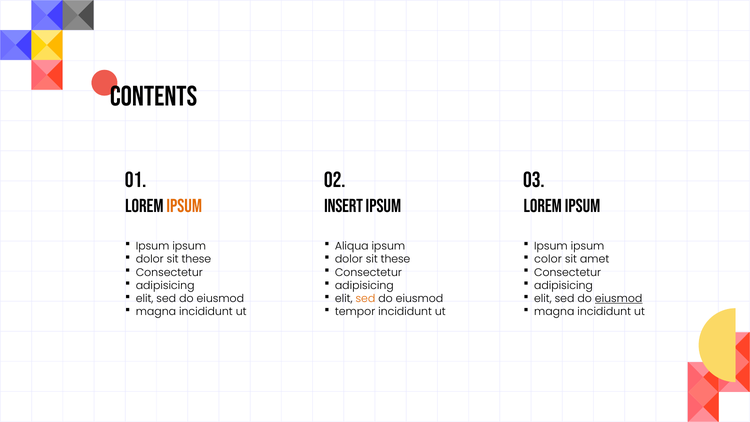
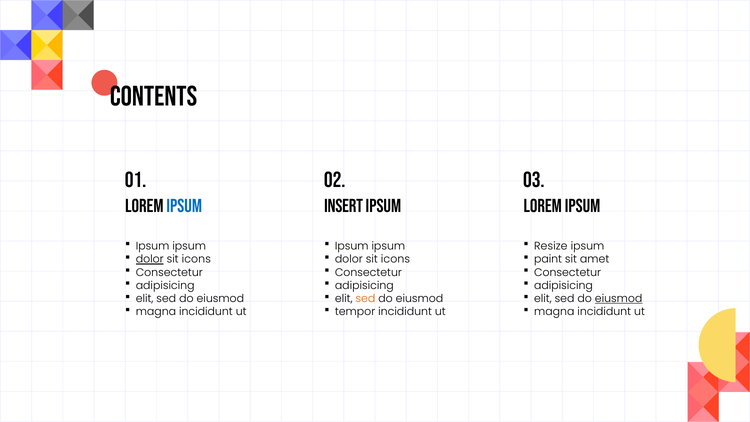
ipsum colour: orange -> blue (184, 206)
Aliqua: Aliqua -> Ipsum (352, 246)
Ipsum: Ipsum -> Resize (551, 246)
dolor underline: none -> present (150, 259)
these: these -> icons (196, 259)
these: these -> icons (395, 259)
color: color -> paint (548, 259)
